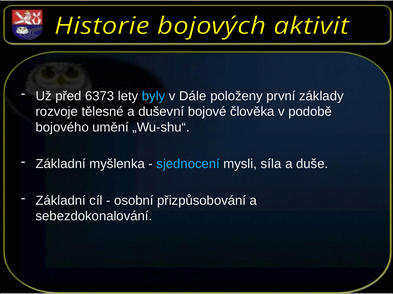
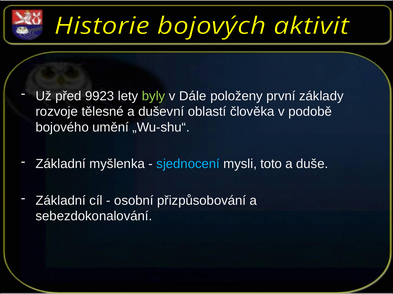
6373: 6373 -> 9923 (100, 96)
byly colour: light blue -> light green (154, 96)
bojové: bojové -> oblastí (207, 112)
síla: síla -> toto (271, 164)
